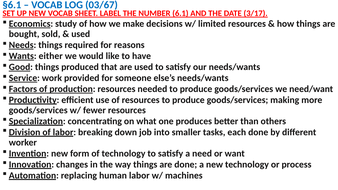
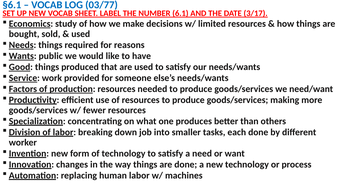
03/67: 03/67 -> 03/77 (102, 5)
either: either -> public (51, 56)
